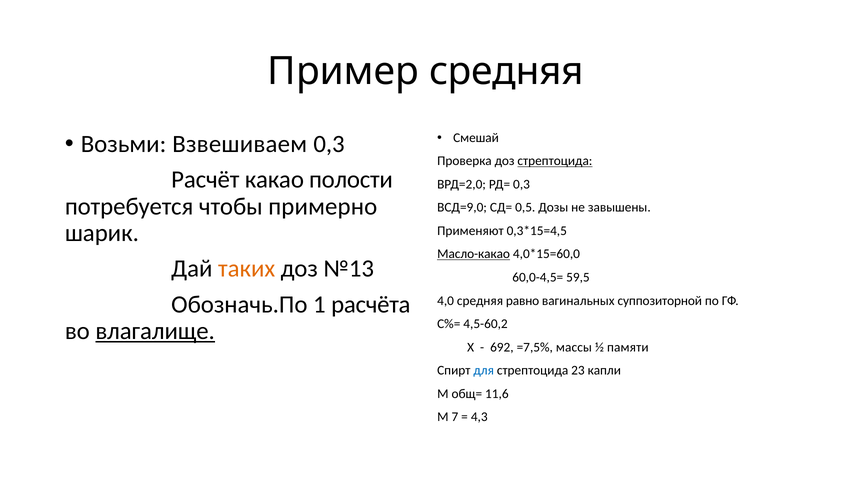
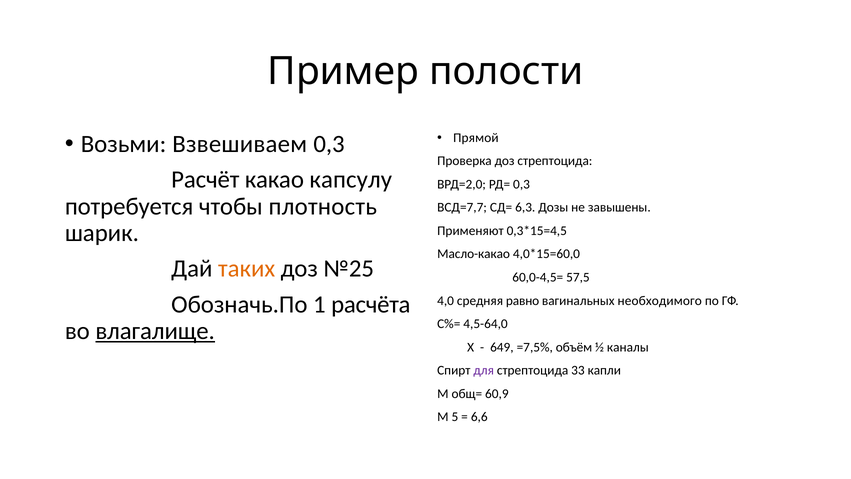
Пример средняя: средняя -> полости (506, 71)
Смешай: Смешай -> Прямой (476, 138)
стрептоцида underline: present -> none (555, 161)
полости: полости -> капсулу (351, 179)
примерно: примерно -> плотность (323, 206)
ВСД=9,0: ВСД=9,0 -> ВСД=7,7 (462, 207)
0,5: 0,5 -> 6,3 (525, 207)
Масло-какао underline: present -> none (474, 254)
№13: №13 -> №25 (349, 269)
59,5: 59,5 -> 57,5 (578, 277)
суппозиторной: суппозиторной -> необходимого (660, 300)
4,5-60,2: 4,5-60,2 -> 4,5-64,0 (486, 324)
692: 692 -> 649 (502, 347)
массы: массы -> объём (574, 347)
памяти: памяти -> каналы (628, 347)
для colour: blue -> purple (484, 370)
23: 23 -> 33 (578, 370)
11,6: 11,6 -> 60,9 (497, 393)
7: 7 -> 5 (455, 417)
4,3: 4,3 -> 6,6 (479, 417)
